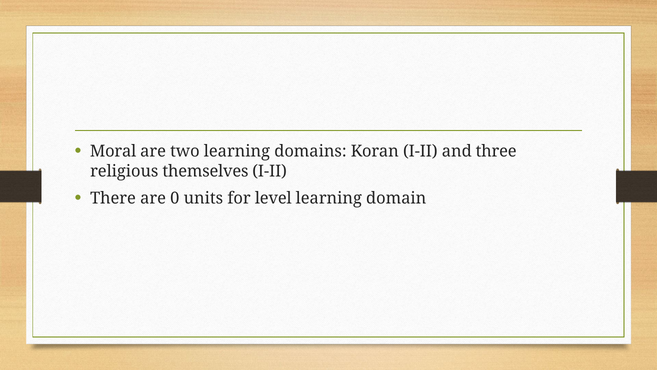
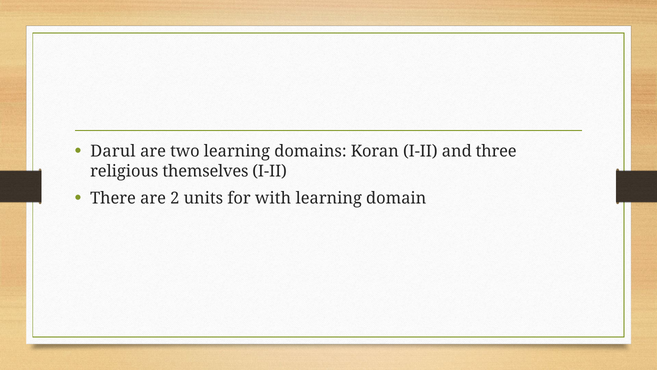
Moral: Moral -> Darul (113, 151)
0: 0 -> 2 (175, 198)
level: level -> with (273, 198)
